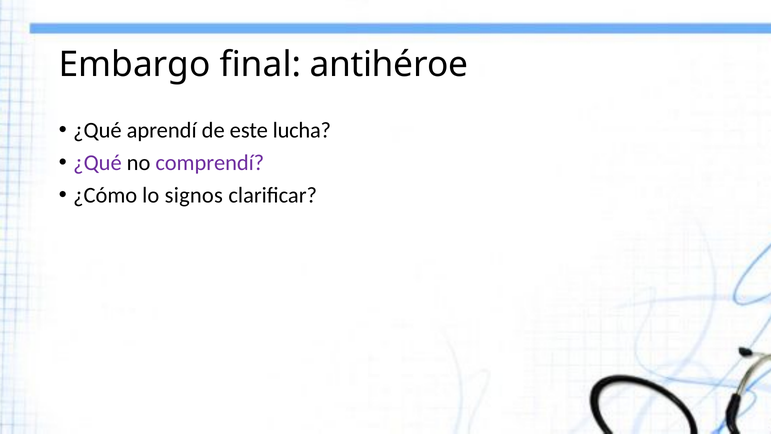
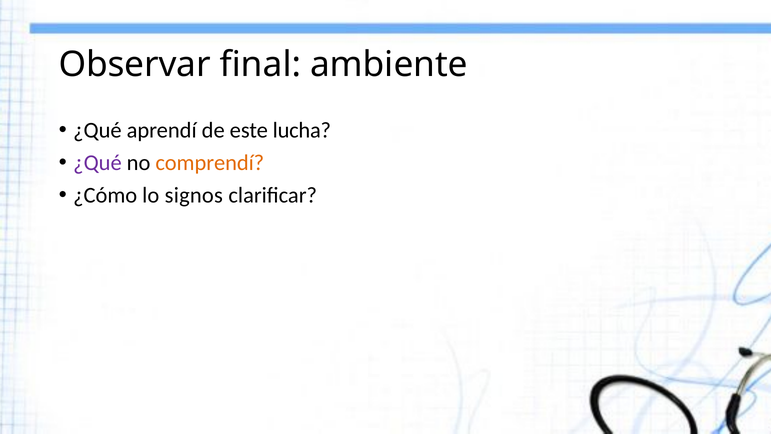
Embargo: Embargo -> Observar (135, 65)
antihéroe: antihéroe -> ambiente (389, 65)
comprendí colour: purple -> orange (210, 163)
